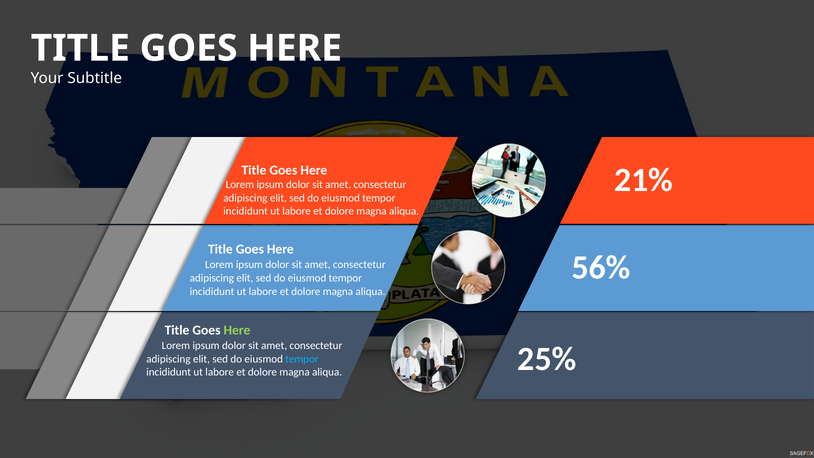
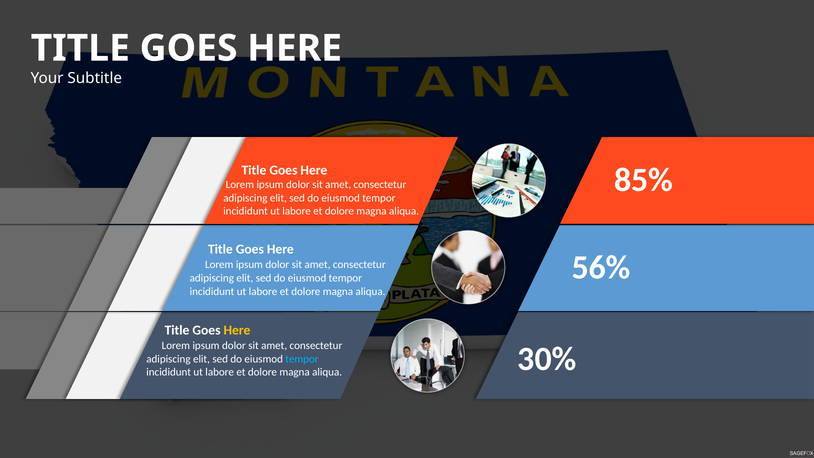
21%: 21% -> 85% (644, 180)
Here colour: light green -> yellow (237, 330)
25%: 25% -> 30% (547, 359)
